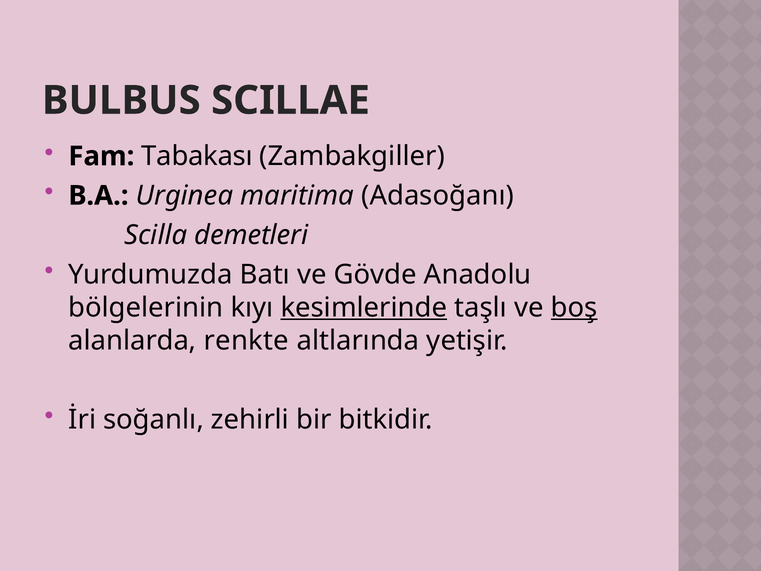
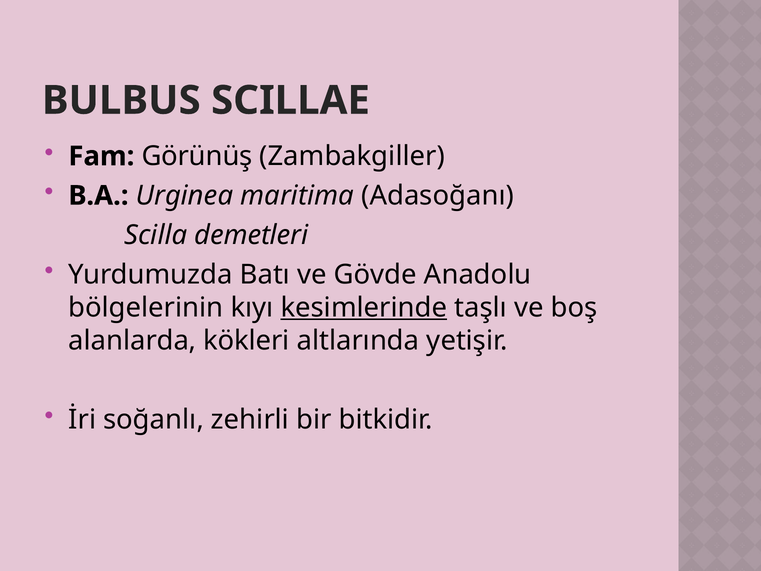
Tabakası: Tabakası -> Görünüş (197, 156)
boş underline: present -> none (574, 307)
renkte: renkte -> kökleri (246, 340)
